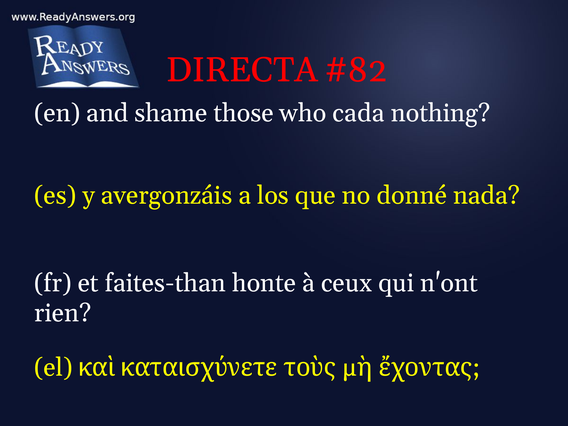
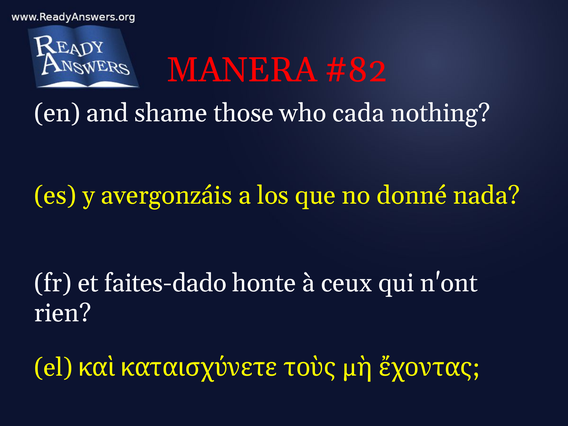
DIRECTA: DIRECTA -> MANERA (242, 70)
faites-than: faites-than -> faites-dado (165, 283)
